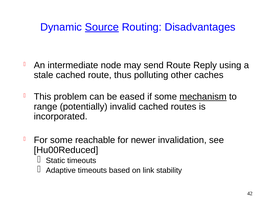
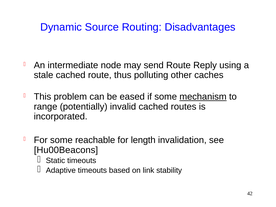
Source underline: present -> none (102, 27)
newer: newer -> length (143, 140)
Hu00Reduced: Hu00Reduced -> Hu00Beacons (66, 150)
